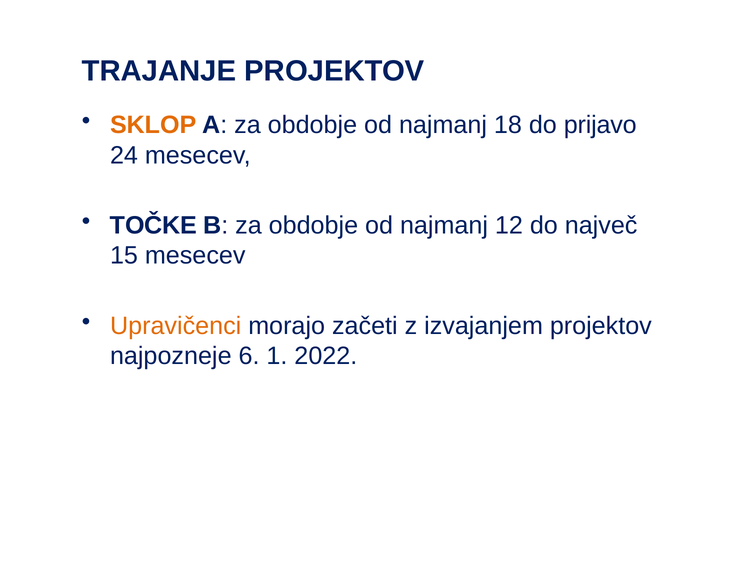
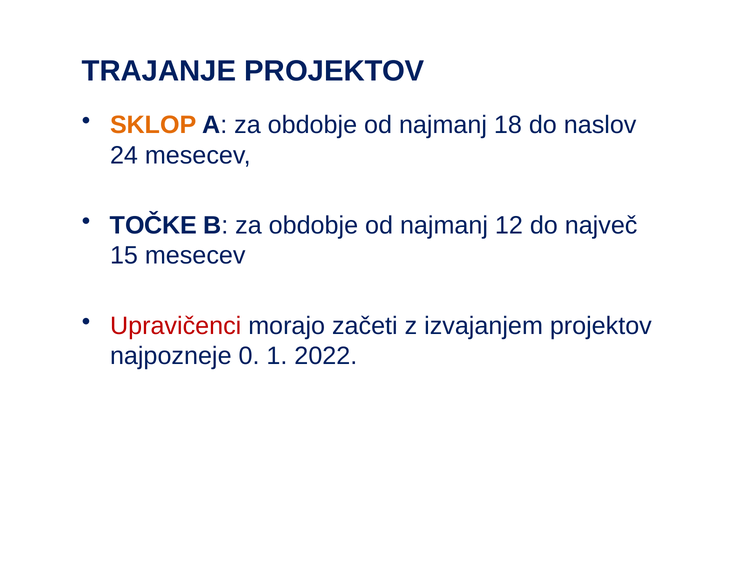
prijavo: prijavo -> naslov (600, 125)
Upravičenci colour: orange -> red (176, 326)
6: 6 -> 0 (249, 356)
